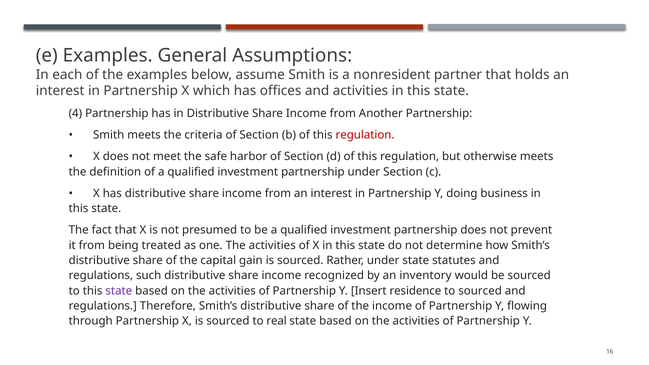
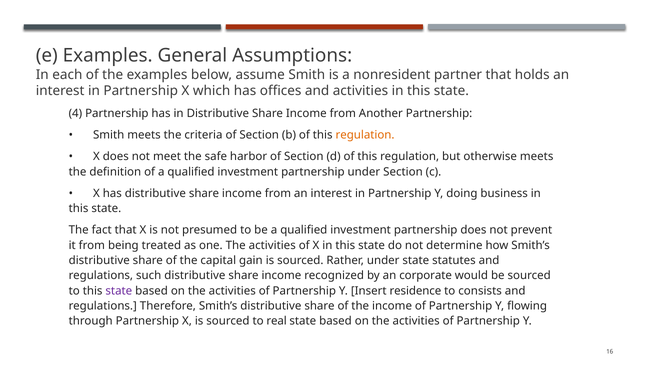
regulation colour: red -> orange (365, 135)
inventory: inventory -> corporate (426, 276)
to sourced: sourced -> consists (480, 291)
